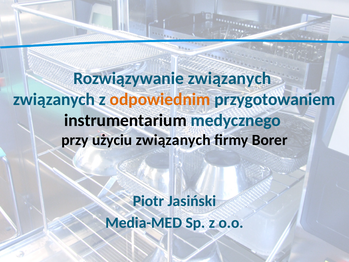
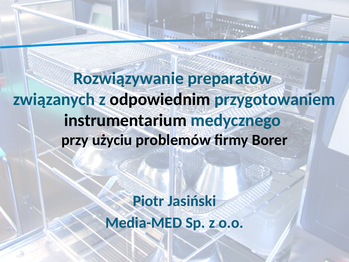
Rozwiązywanie związanych: związanych -> preparatów (230, 78)
odpowiednim colour: orange -> black (160, 99)
użyciu związanych: związanych -> problemów (173, 140)
